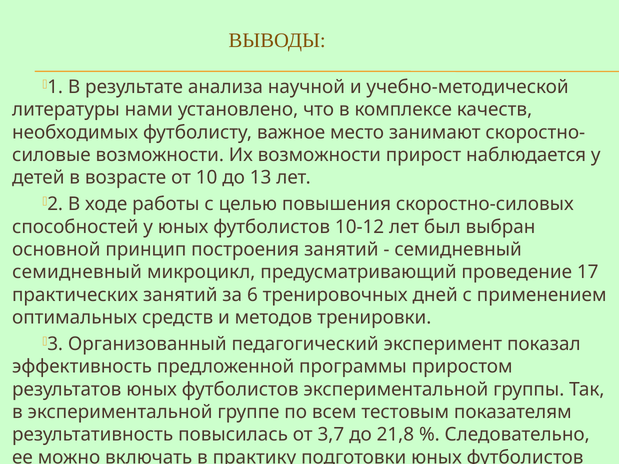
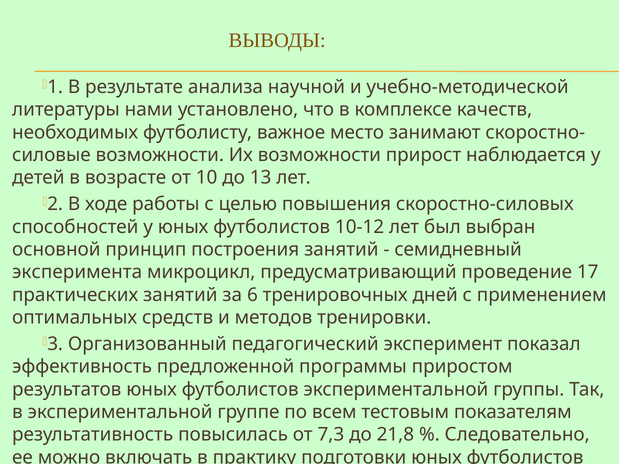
семидневный: семидневный -> эксперимента (77, 272)
3,7: 3,7 -> 7,3 (331, 435)
